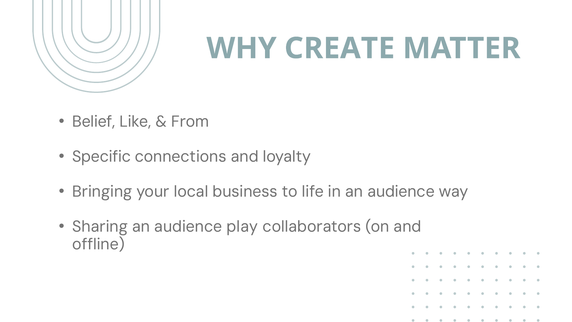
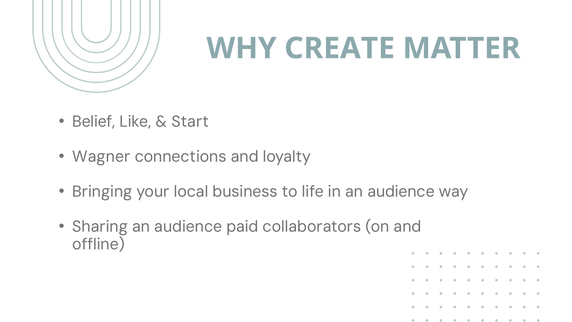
From: From -> Start (190, 122)
Specific: Specific -> Wagner (101, 157)
play: play -> paid (242, 226)
